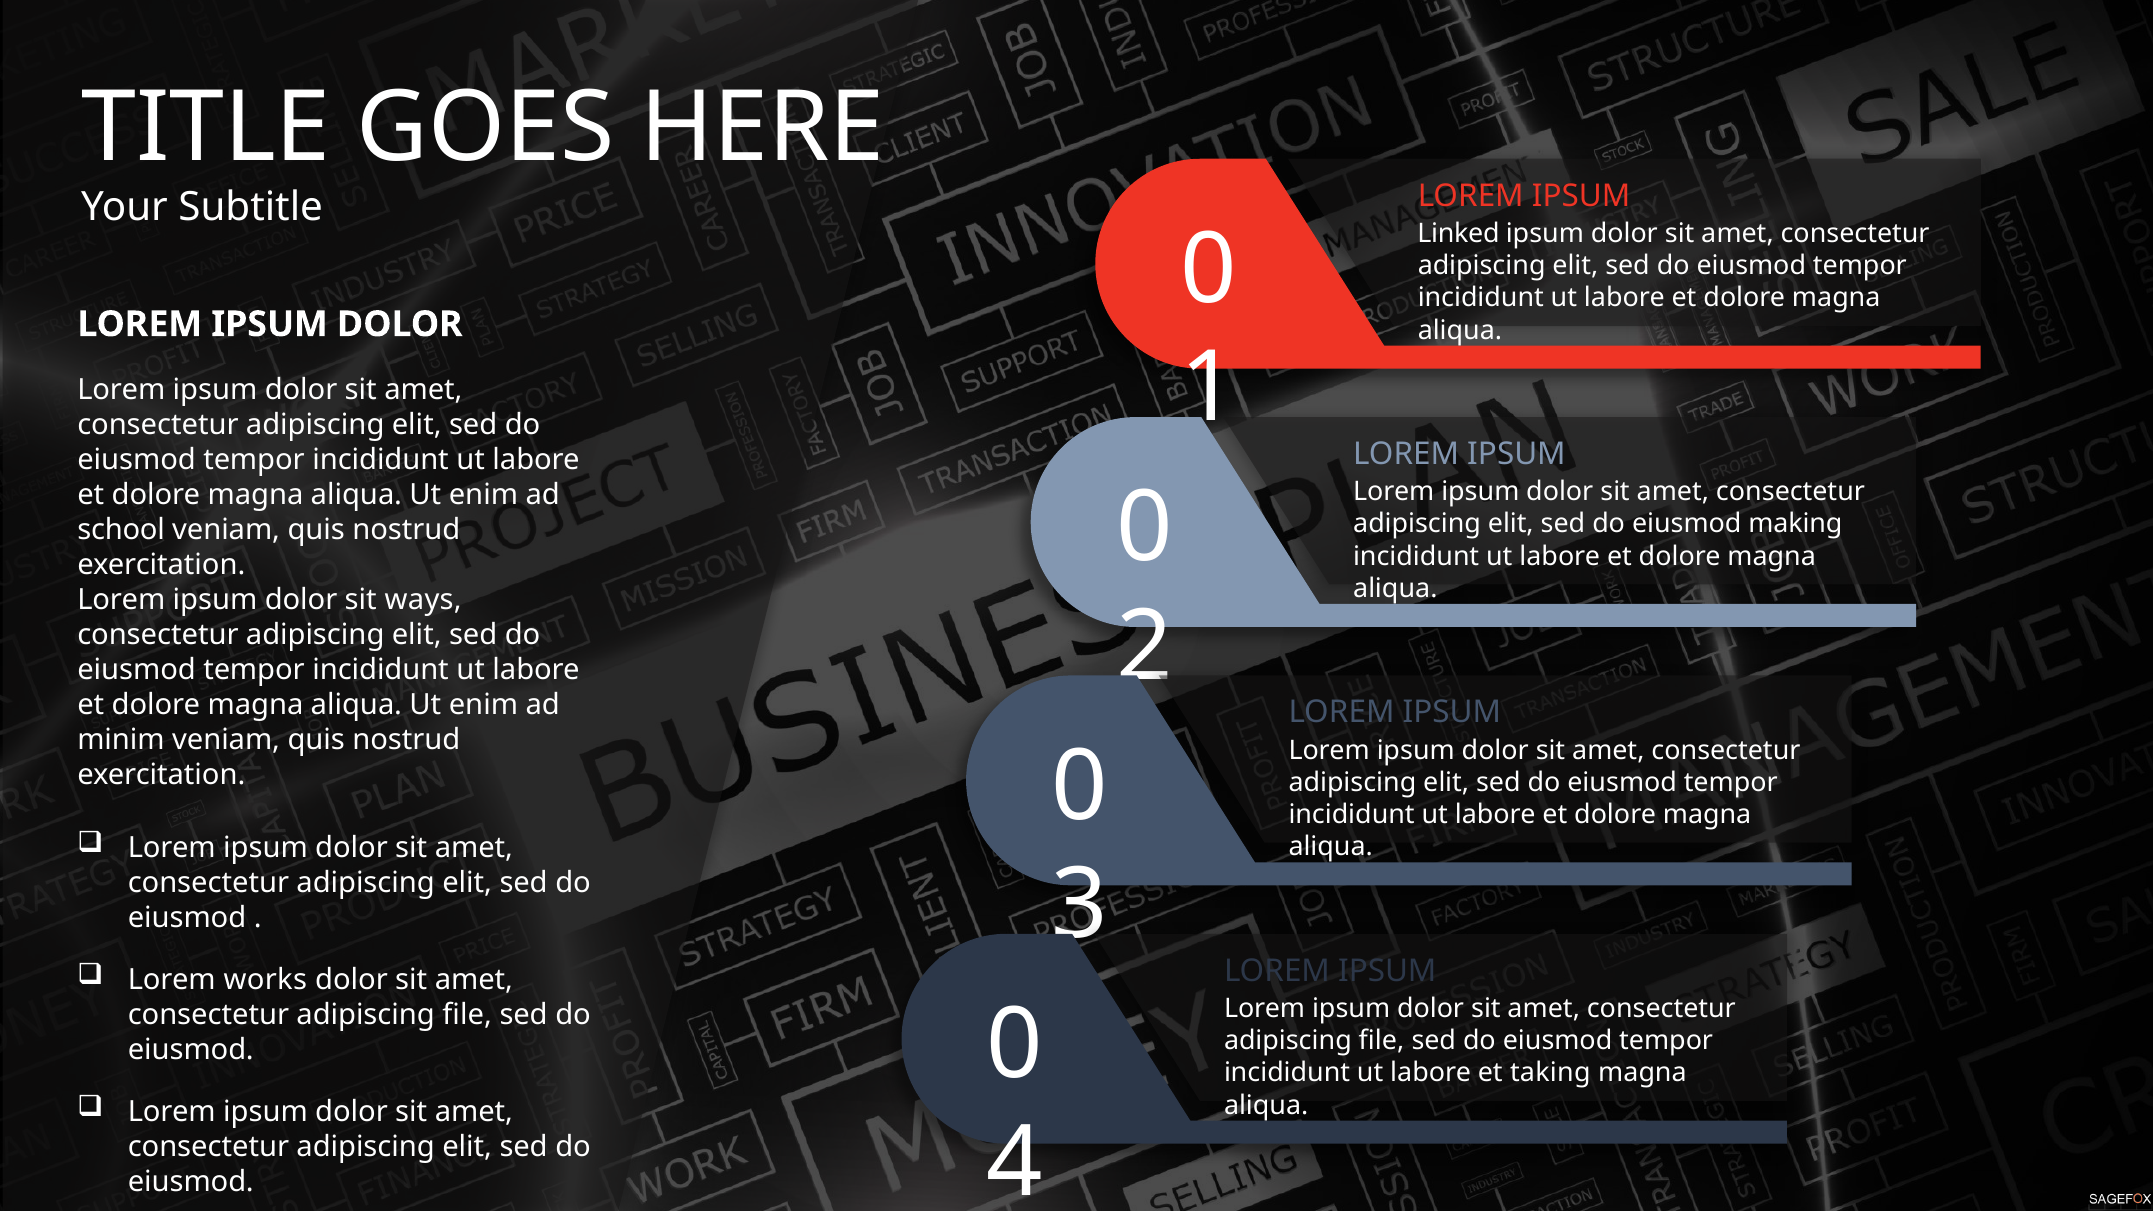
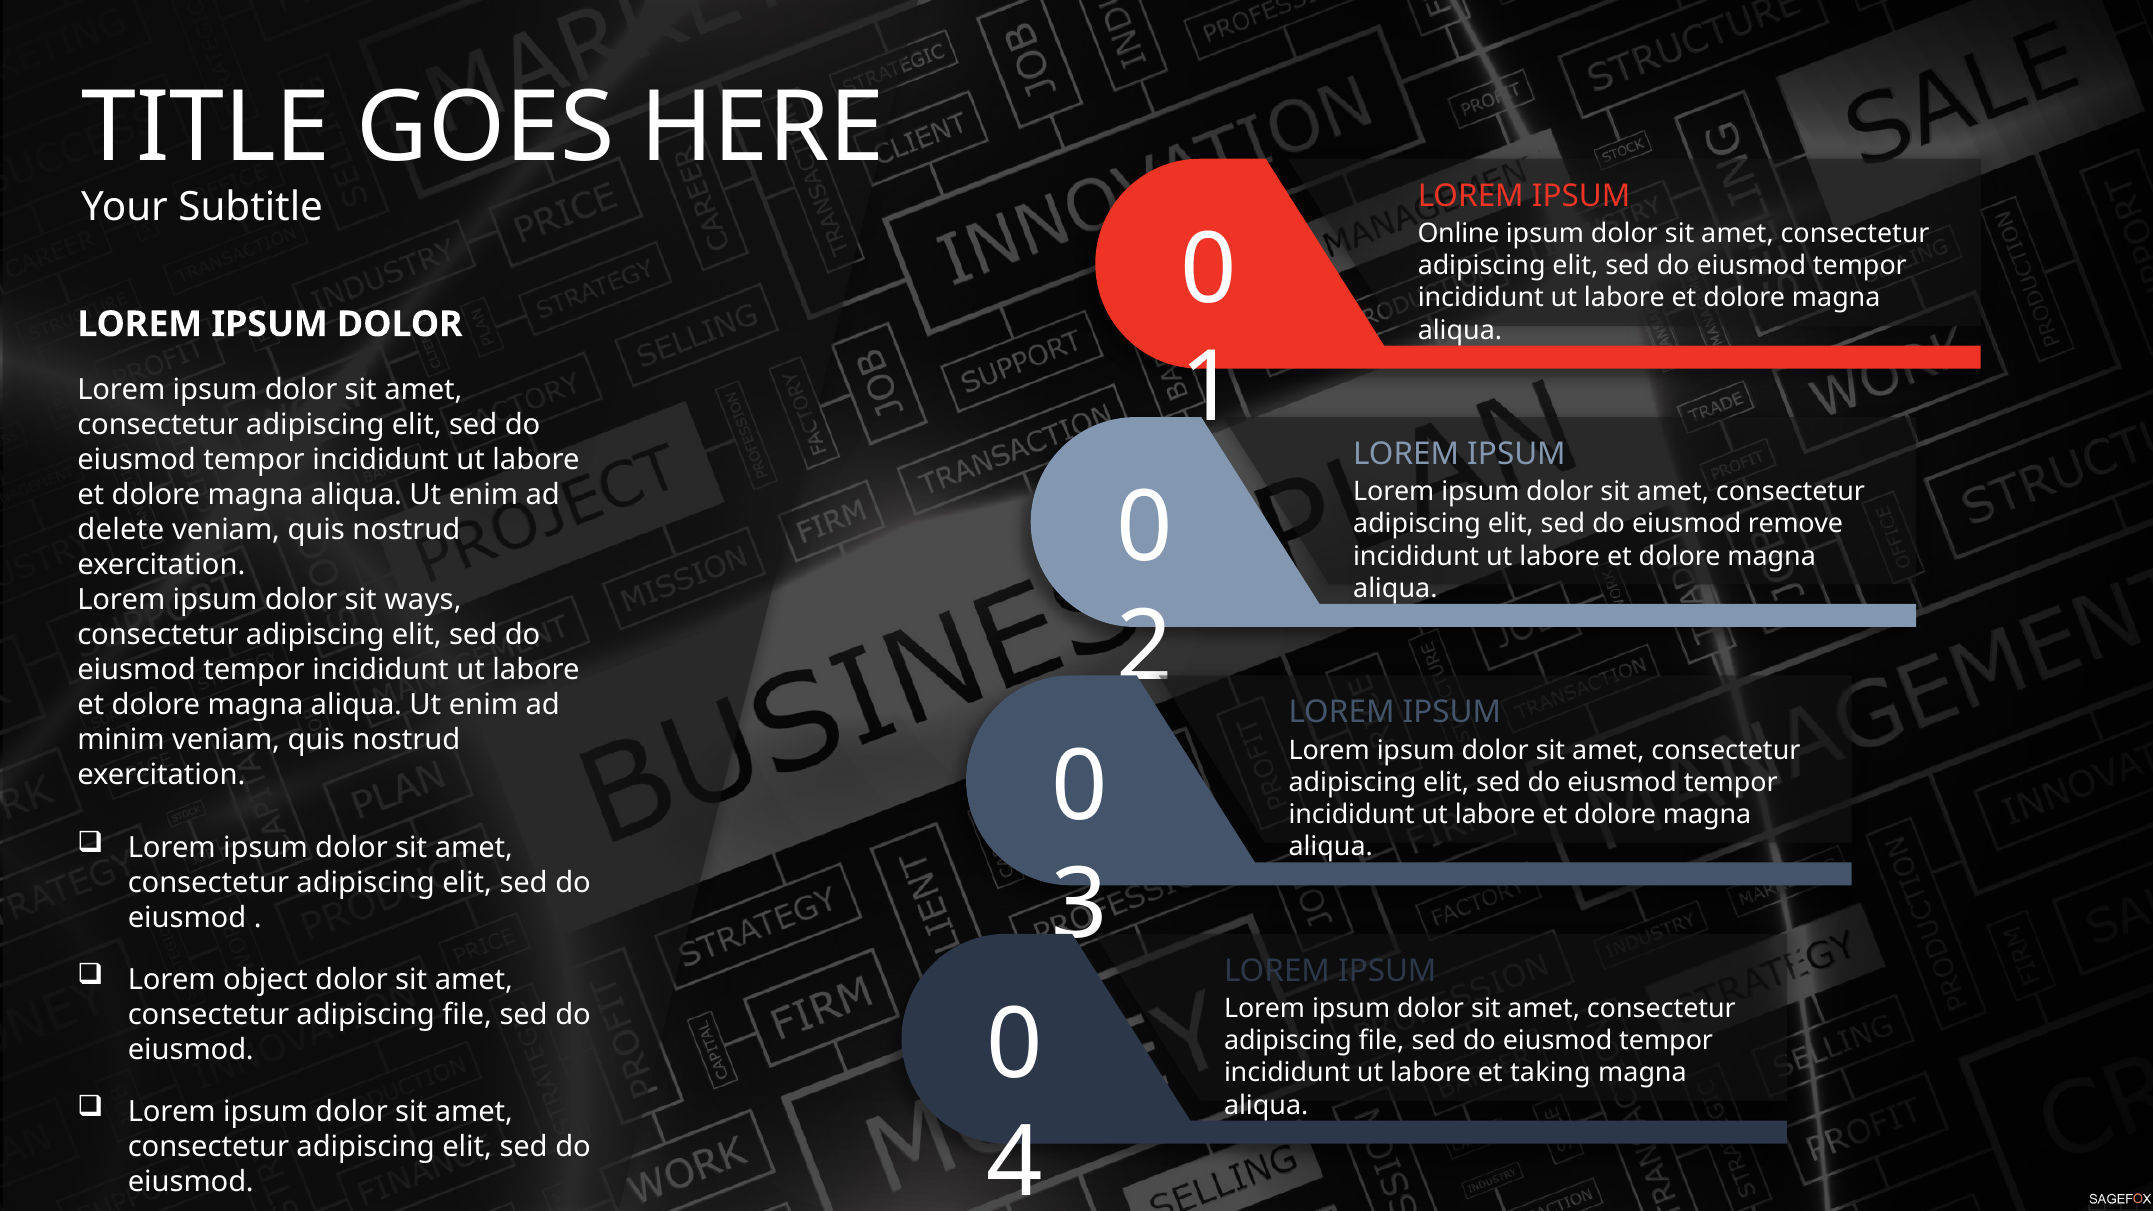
Linked: Linked -> Online (1458, 233)
making: making -> remove (1795, 524)
school: school -> delete (121, 530)
works: works -> object (265, 980)
